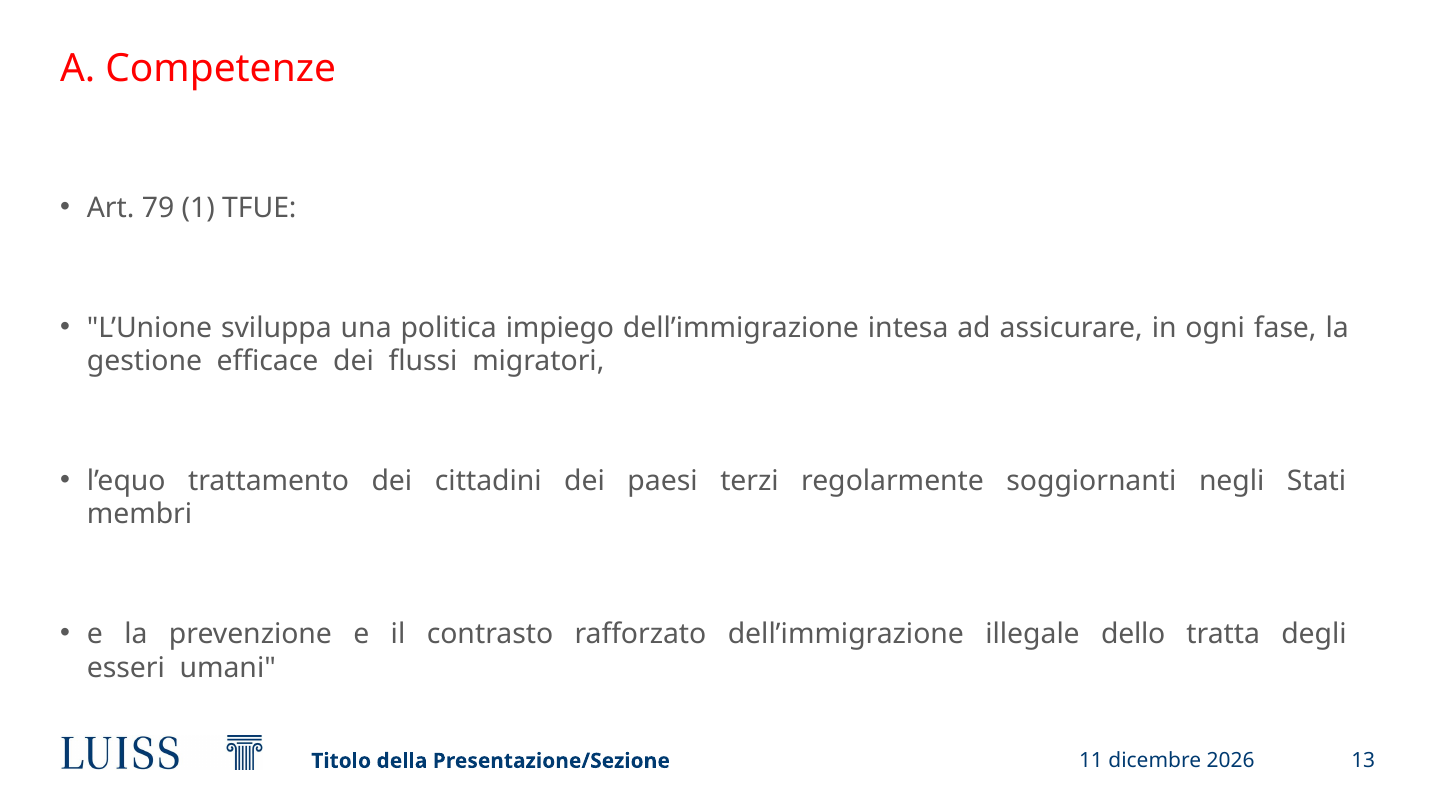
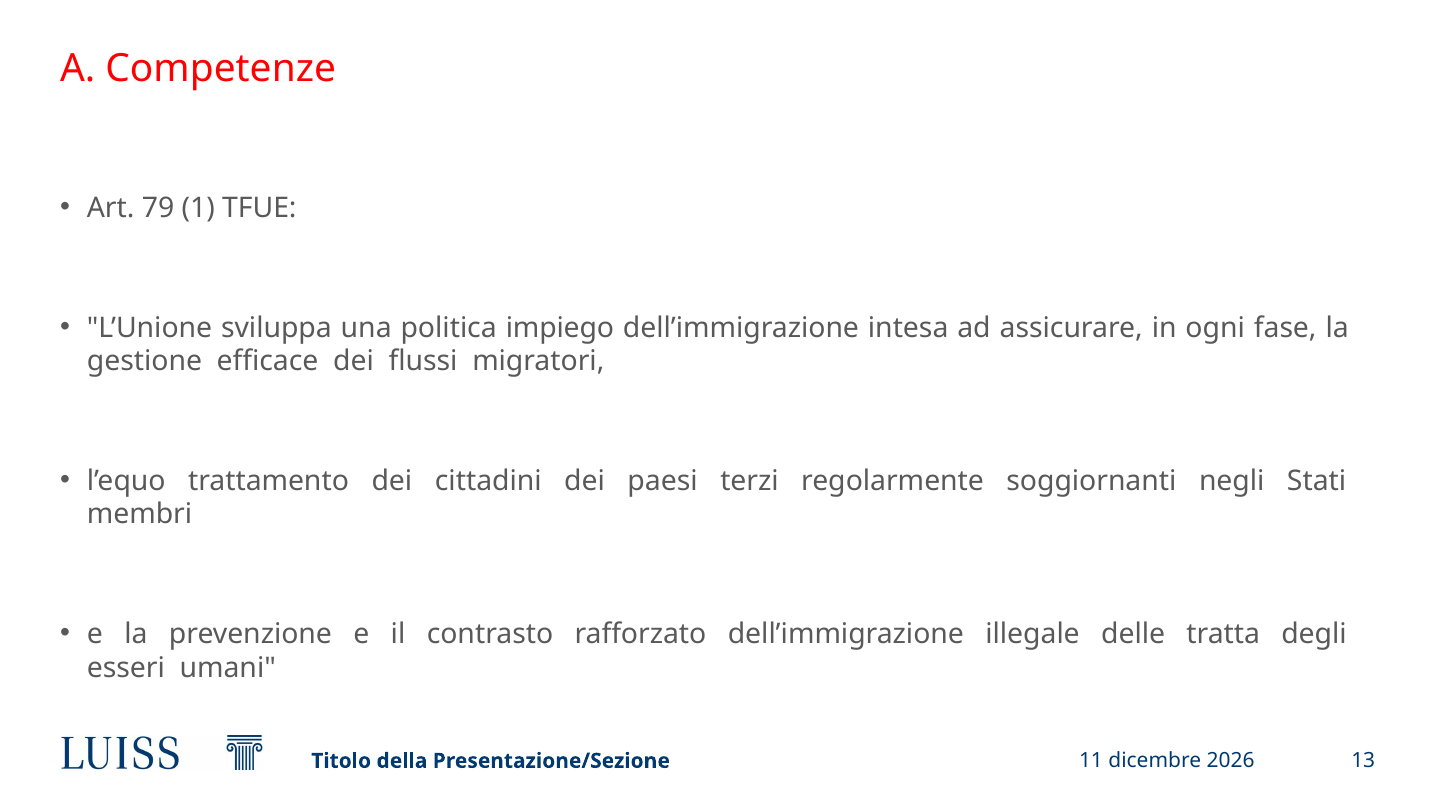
dello: dello -> delle (1133, 634)
